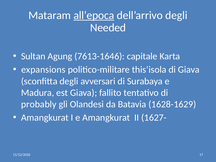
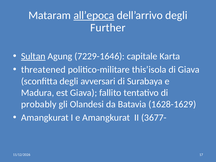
Needed: Needed -> Further (108, 28)
Sultan underline: none -> present (33, 56)
7613-1646: 7613-1646 -> 7229-1646 (100, 56)
expansions: expansions -> threatened (43, 70)
1627-: 1627- -> 3677- (154, 118)
